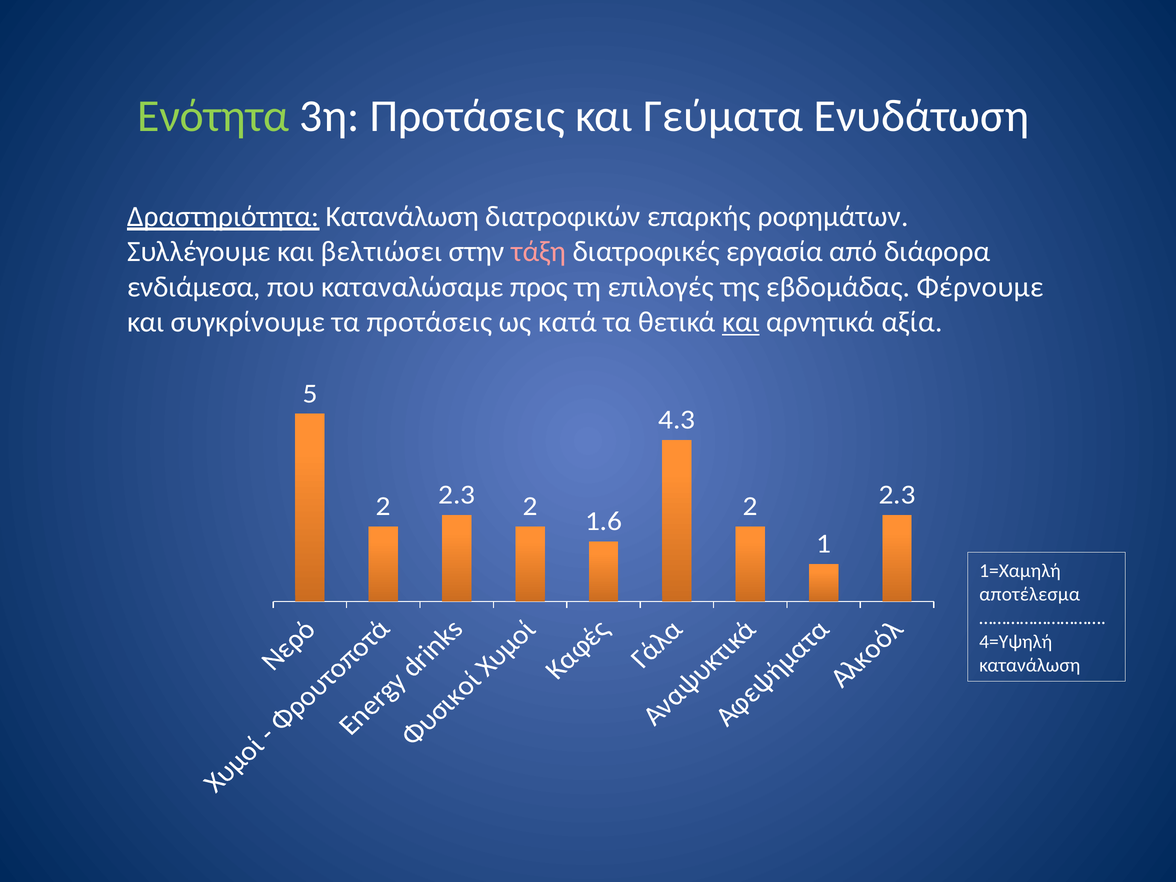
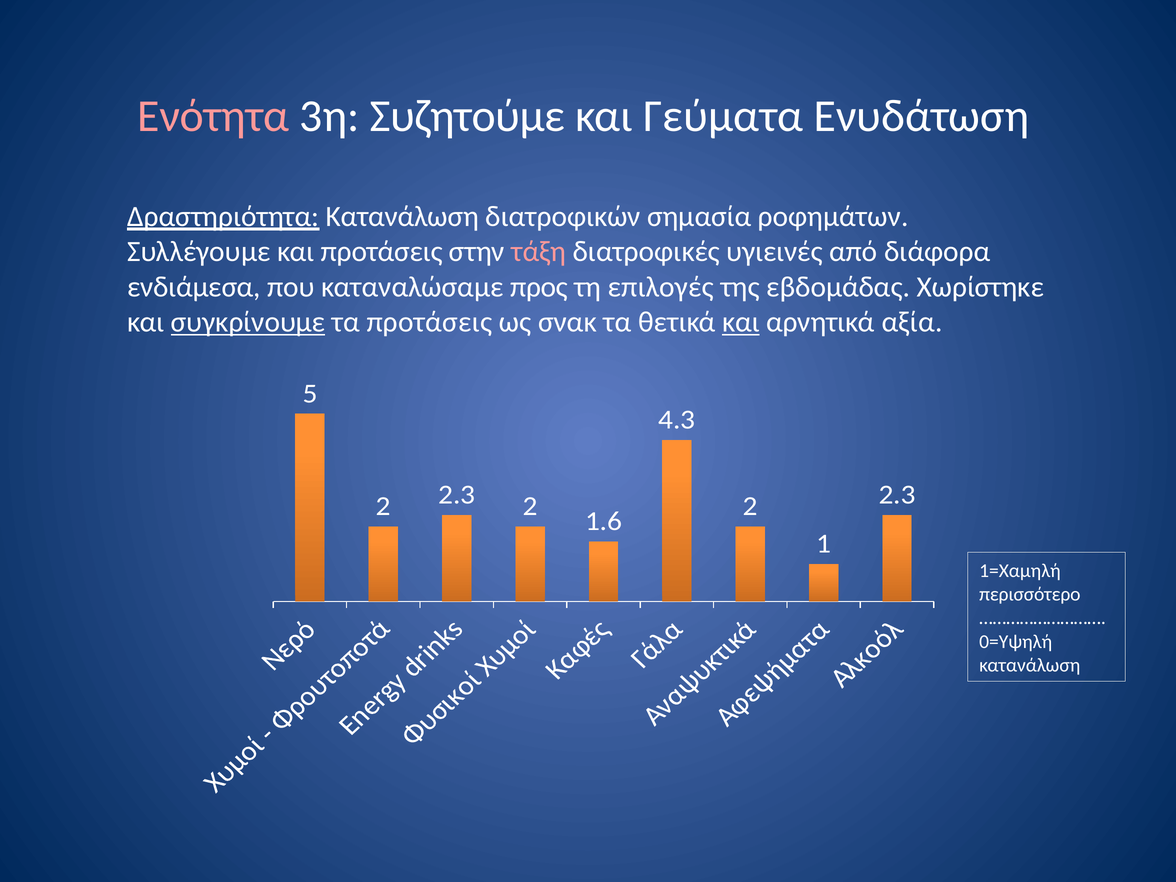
Ενότητα colour: light green -> pink (213, 116)
3η Προτάσεις: Προτάσεις -> Συζητούμε (467, 116)
επαρκής: επαρκής -> σημασία (699, 216)
και βελτιώσει: βελτιώσει -> προτάσεις (382, 252)
εργασία: εργασία -> υγιεινές (775, 252)
Φέρνουμε: Φέρνουμε -> Χωρίστηκε (980, 287)
συγκρίνουμε underline: none -> present (248, 322)
κατά: κατά -> σνακ (568, 322)
αποτέλεσμα: αποτέλεσμα -> περισσότερο (1030, 595)
4=Υψηλή: 4=Υψηλή -> 0=Υψηλή (1016, 642)
